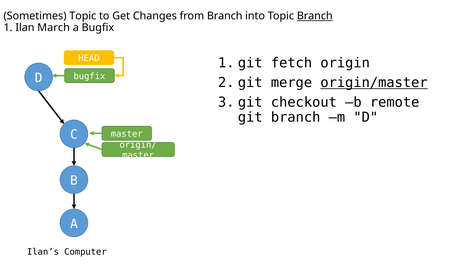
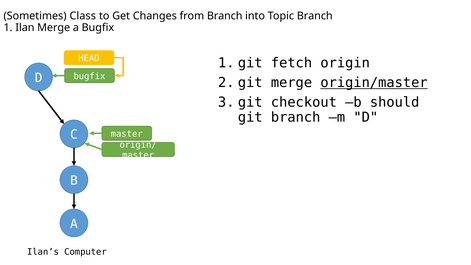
Sometimes Topic: Topic -> Class (83, 16)
Branch underline: present -> none (315, 16)
Ilan March: March -> Merge (54, 28)
remote: remote -> should (395, 102)
